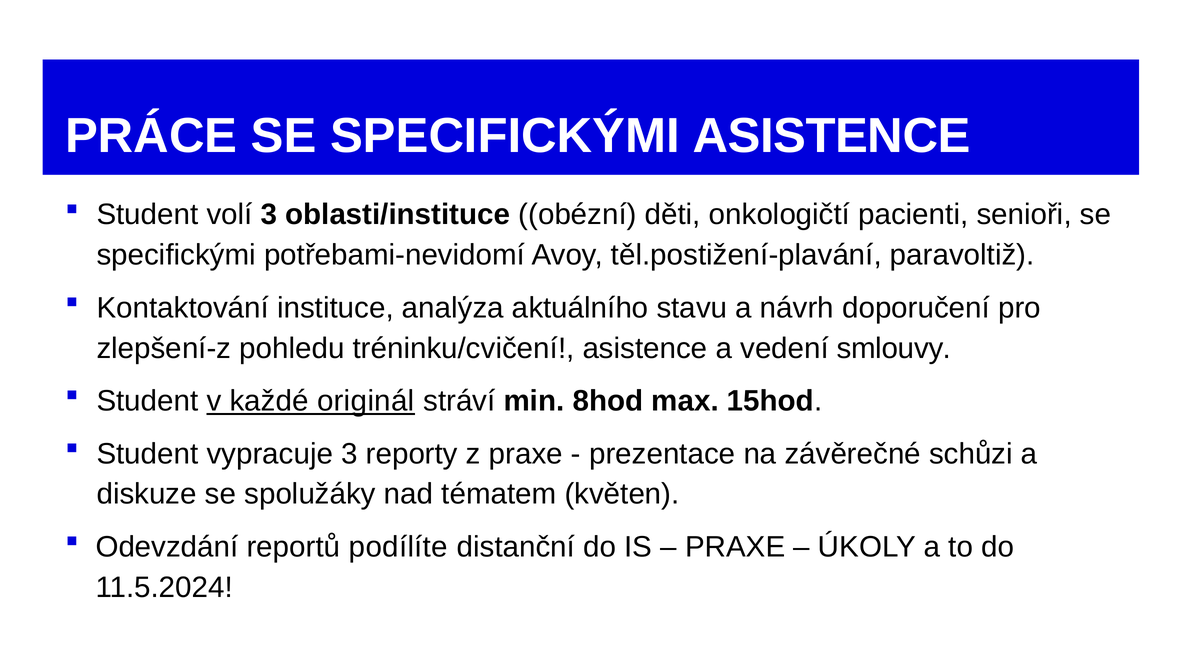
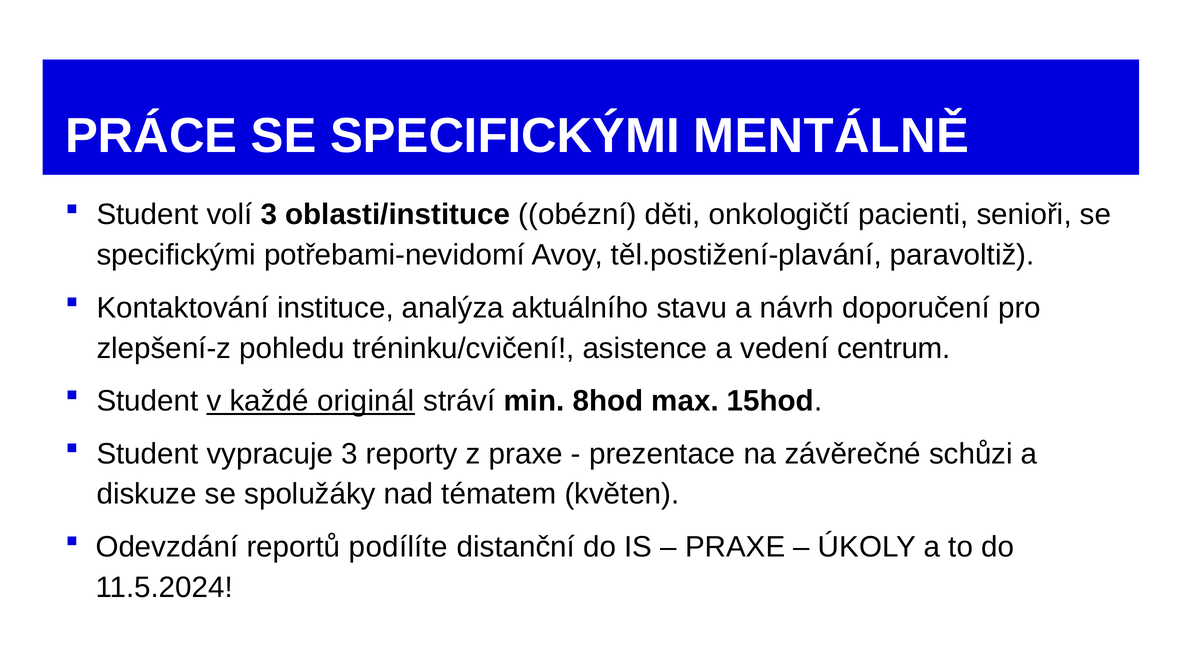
SPECIFICKÝMI ASISTENCE: ASISTENCE -> MENTÁLNĚ (831, 136)
smlouvy: smlouvy -> centrum (894, 348)
